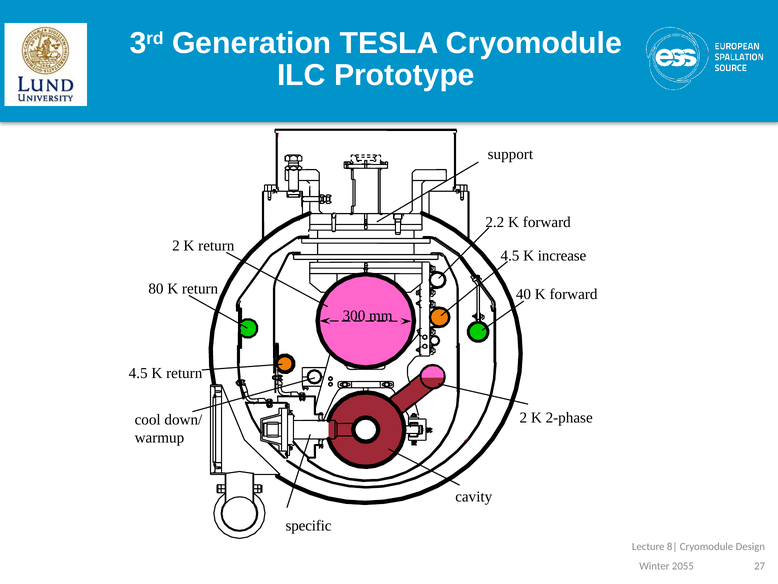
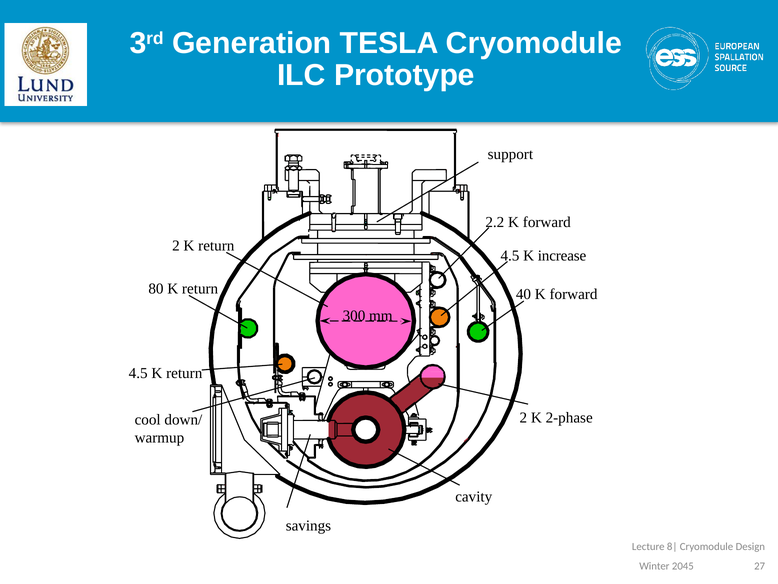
specific: specific -> savings (308, 525)
2055: 2055 -> 2045 (683, 566)
